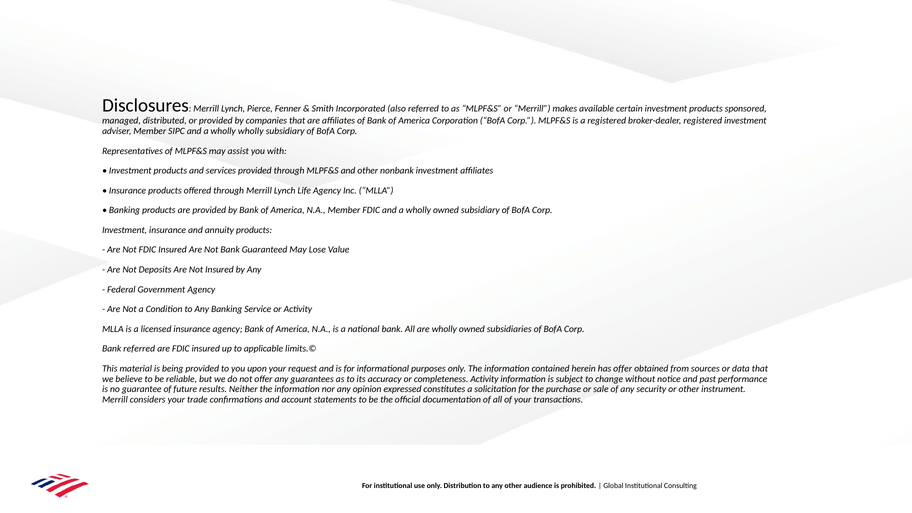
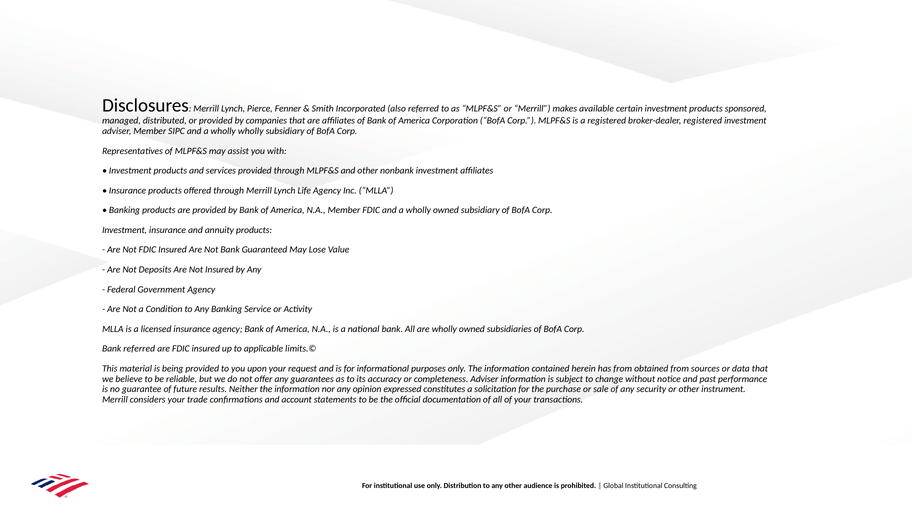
has offer: offer -> from (623, 369)
completeness Activity: Activity -> Adviser (484, 379)
